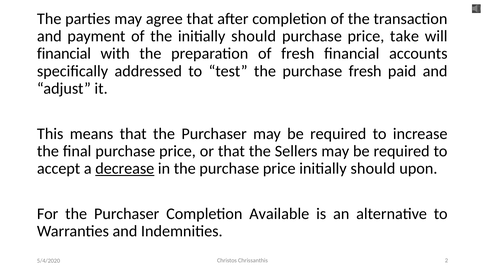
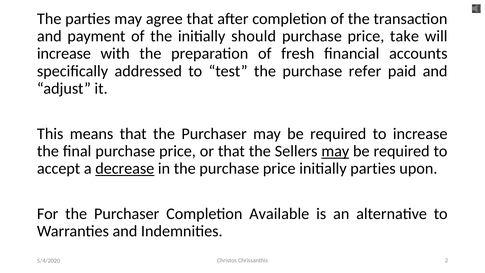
financial: financial -> increase (64, 54)
purchase fresh: fresh -> refer (365, 71)
may underline: none -> present (335, 151)
price initially should: should -> parties (373, 169)
